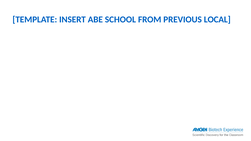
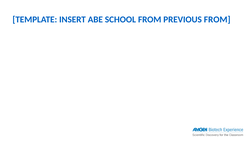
PREVIOUS LOCAL: LOCAL -> FROM (217, 20)
